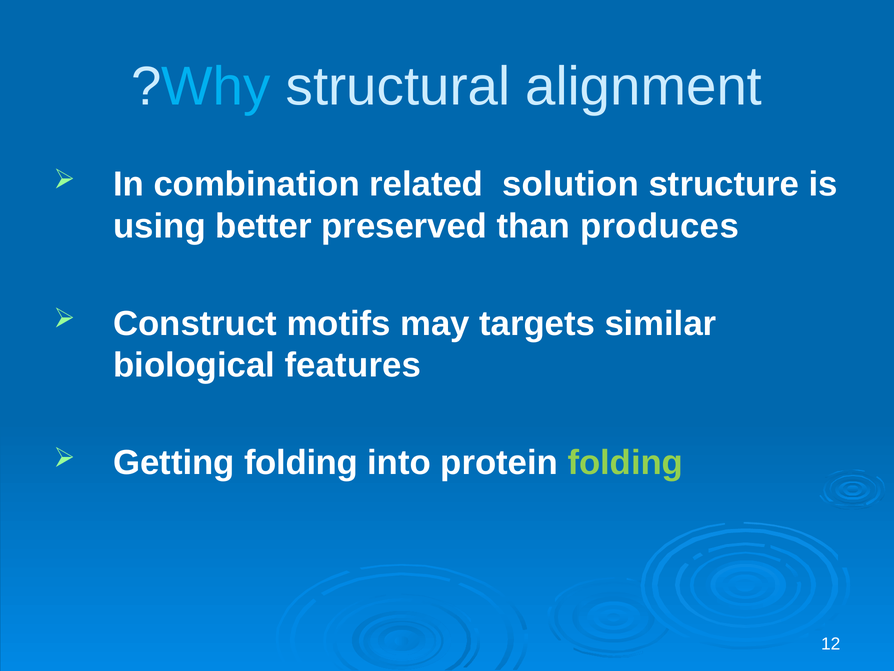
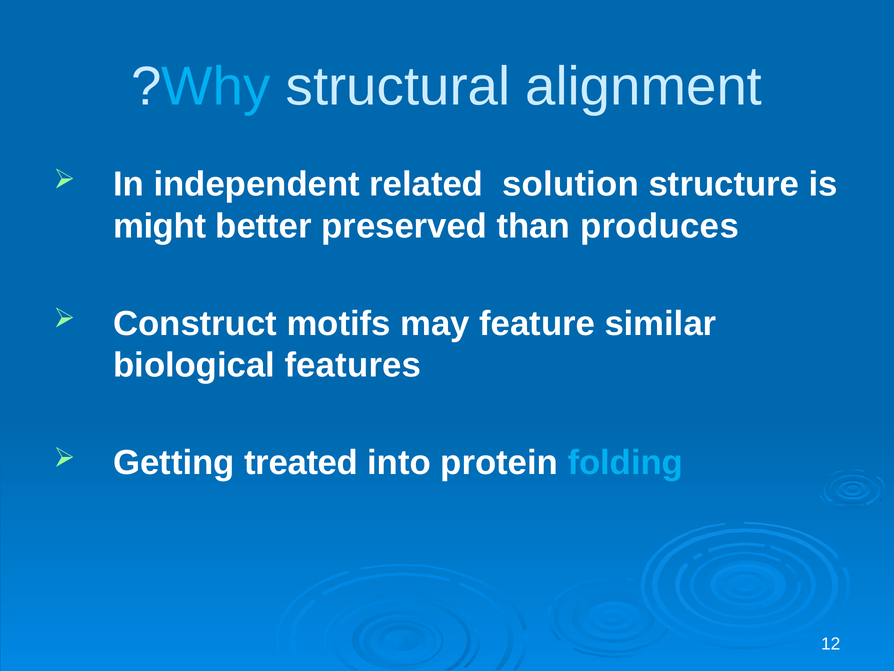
combination: combination -> independent (257, 184)
using: using -> might (160, 226)
targets: targets -> feature (537, 323)
Getting folding: folding -> treated (301, 463)
folding colour: light green -> light blue (625, 463)
